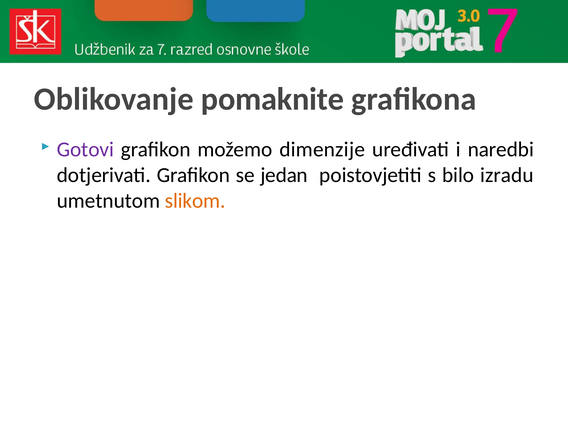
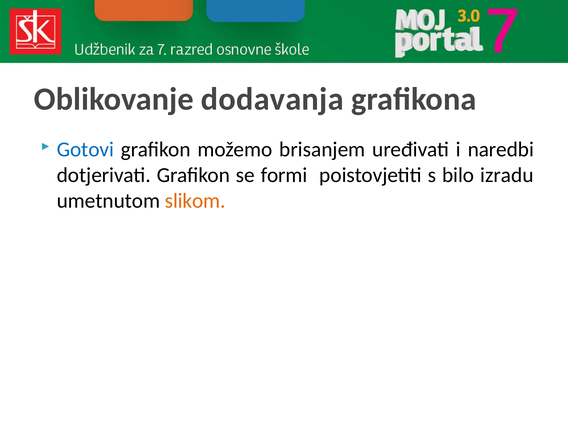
pomaknite: pomaknite -> dodavanja (272, 99)
Gotovi colour: purple -> blue (85, 150)
dimenzije: dimenzije -> brisanjem (322, 150)
jedan: jedan -> formi (284, 175)
